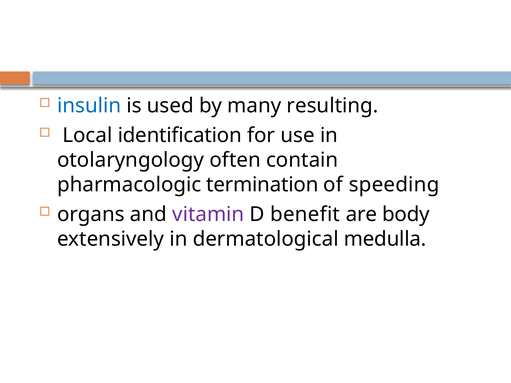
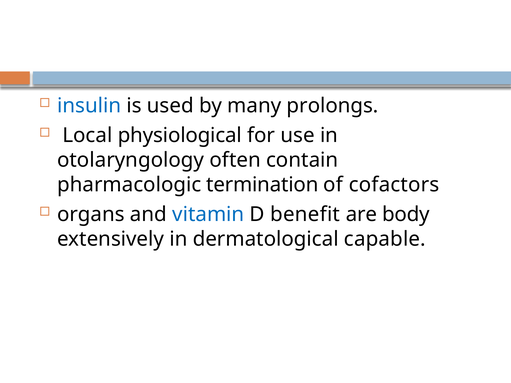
resulting: resulting -> prolongs (333, 106)
identification: identification -> physiological (180, 135)
speeding: speeding -> cofactors (394, 185)
vitamin colour: purple -> blue (208, 214)
medulla: medulla -> capable (385, 239)
